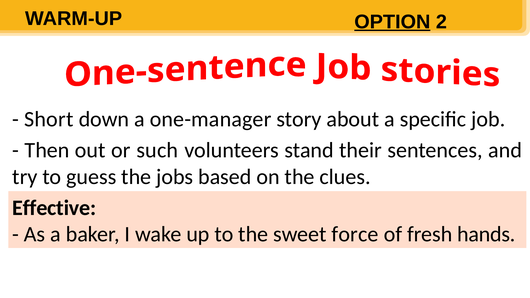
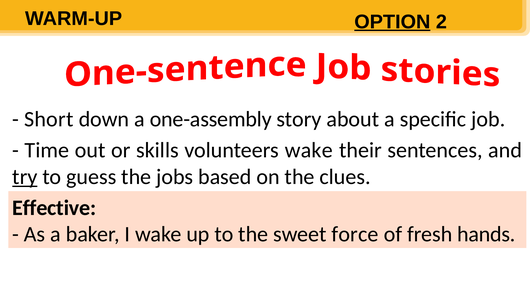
one-manager: one-manager -> one-assembly (211, 119)
Then: Then -> Time (47, 150)
such: such -> skills (157, 150)
volunteers stand: stand -> wake (309, 150)
try underline: none -> present (25, 177)
